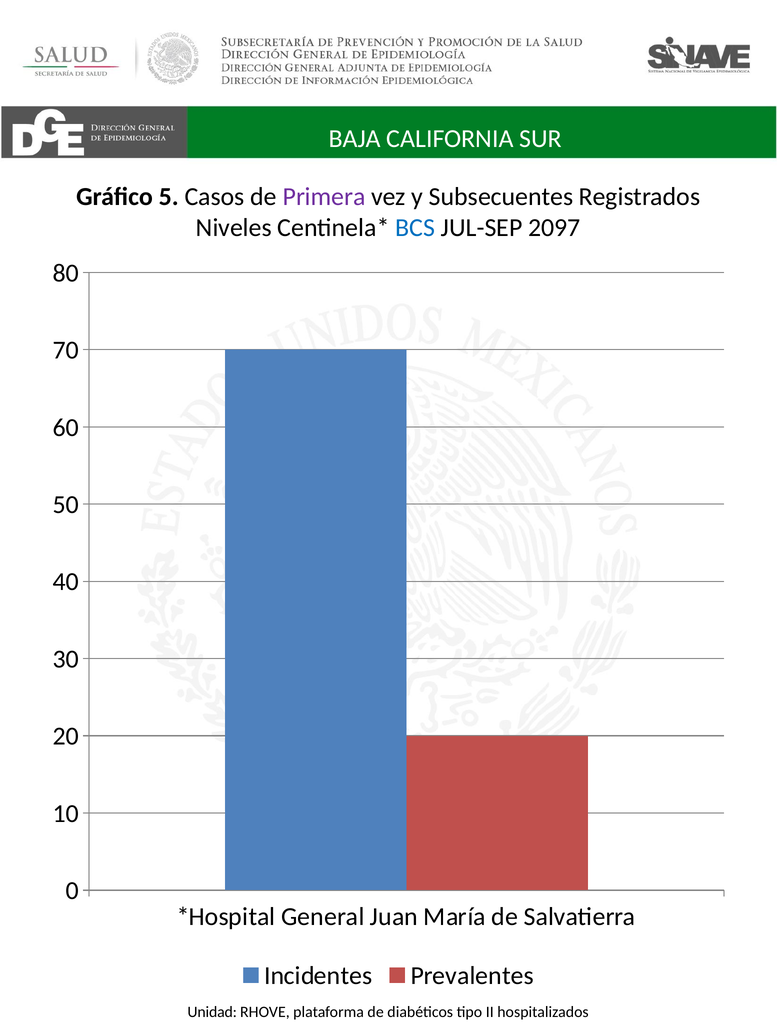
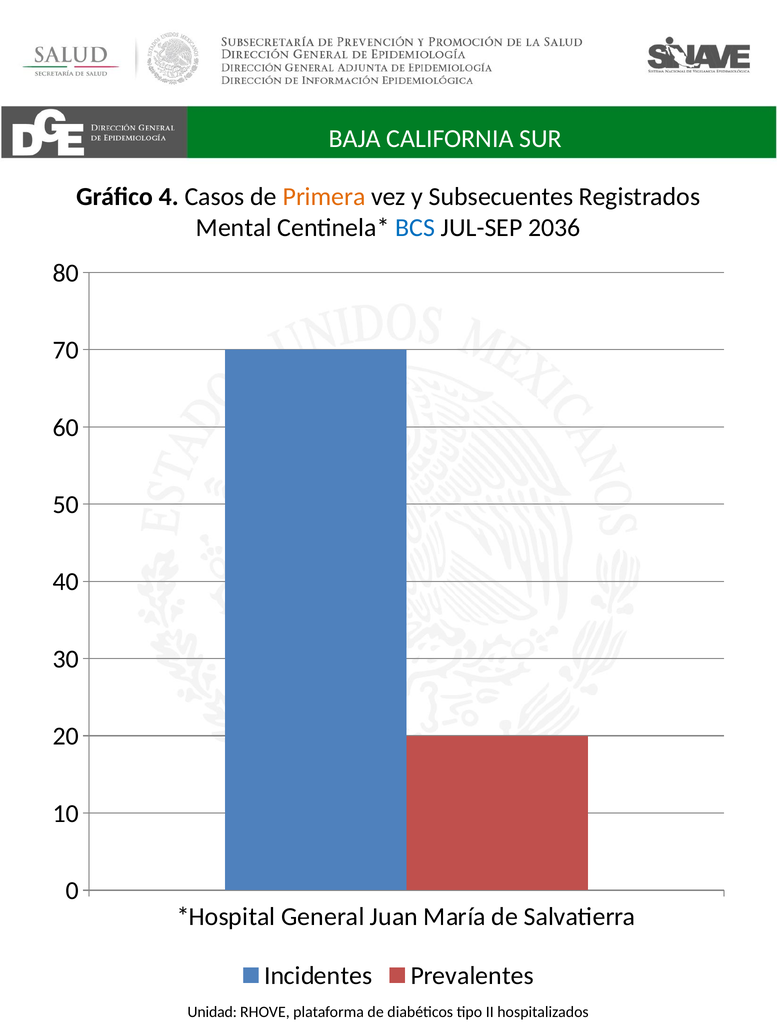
5: 5 -> 4 (169, 197)
Primera colour: purple -> orange (324, 197)
Niveles: Niveles -> Mental (234, 228)
2097: 2097 -> 2036 (554, 228)
